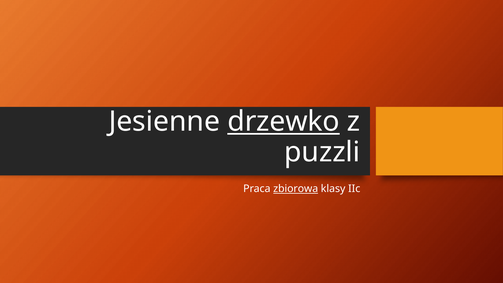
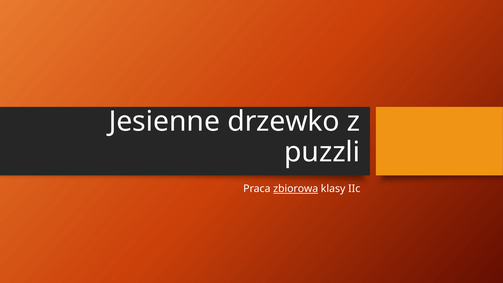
drzewko underline: present -> none (284, 122)
